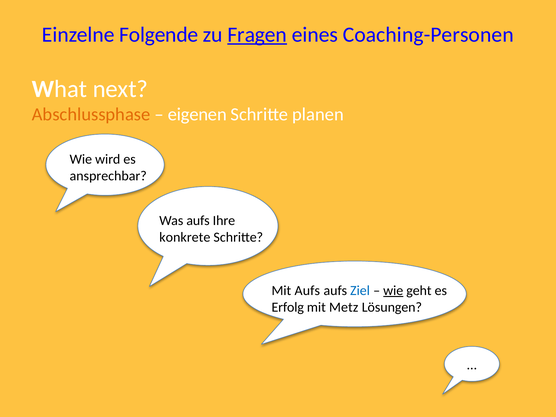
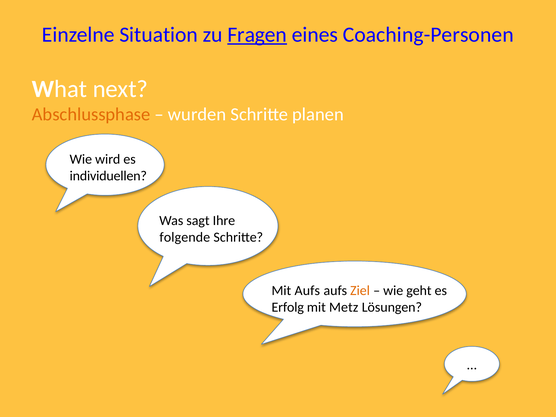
Folgende: Folgende -> Situation (159, 35)
eigenen: eigenen -> wurden (197, 114)
ansprechbar: ansprechbar -> individuellen (108, 176)
Was aufs: aufs -> sagt (198, 221)
konkrete: konkrete -> folgende (185, 237)
Ziel colour: blue -> orange (360, 291)
wie underline: present -> none (393, 291)
